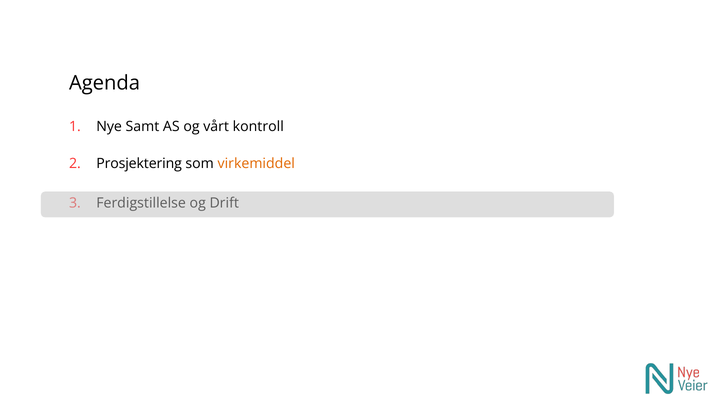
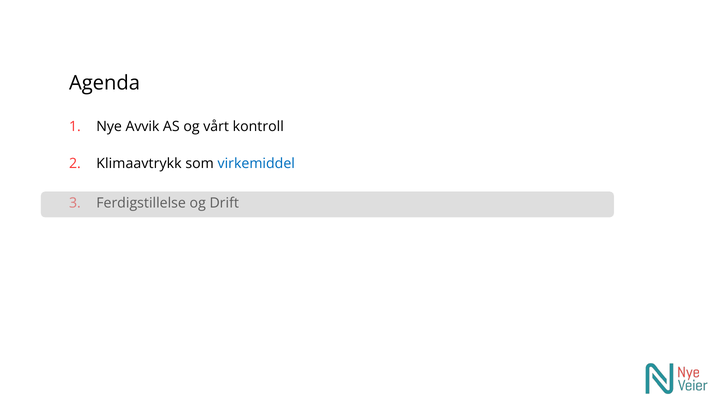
Samt: Samt -> Avvik (142, 127)
Prosjektering: Prosjektering -> Klimaavtrykk (139, 164)
virkemiddel colour: orange -> blue (256, 164)
